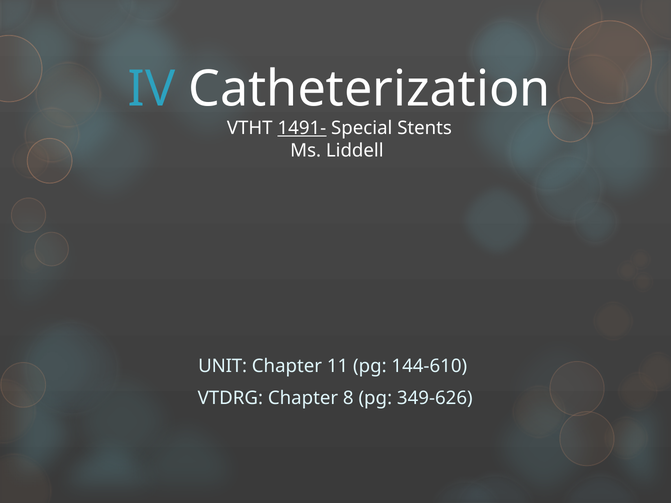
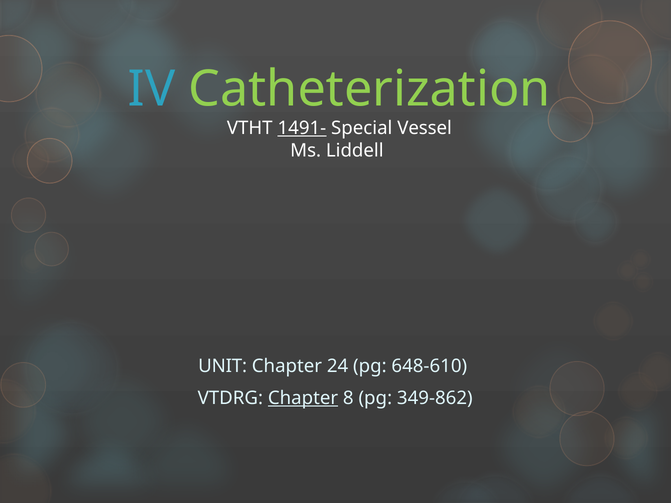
Catheterization colour: white -> light green (369, 89)
Stents: Stents -> Vessel (425, 128)
11: 11 -> 24 (338, 366)
144-610: 144-610 -> 648-610 (429, 366)
Chapter underline: none -> present (303, 398)
349-626: 349-626 -> 349-862 (435, 398)
